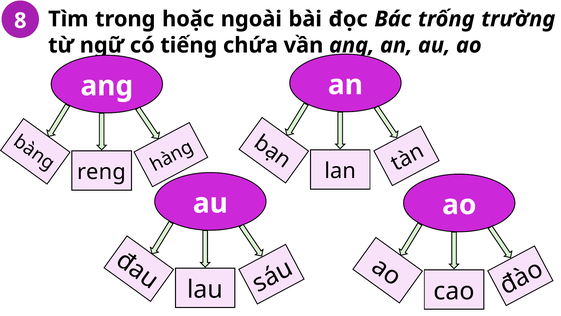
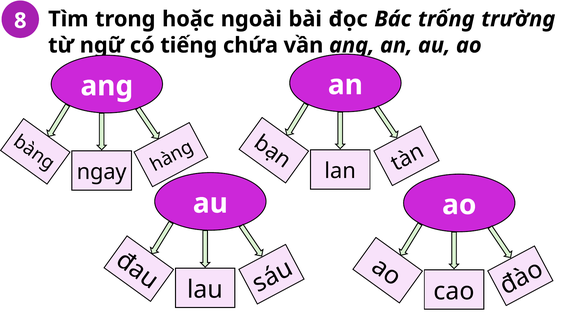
reng: reng -> ngay (102, 172)
